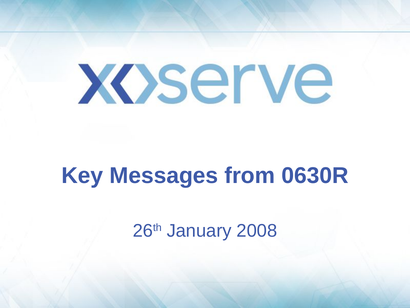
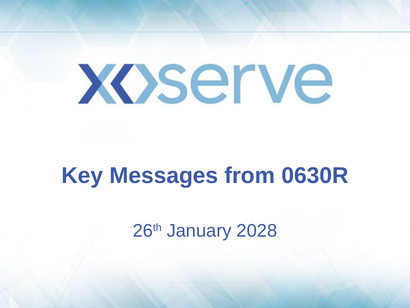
2008: 2008 -> 2028 (257, 230)
